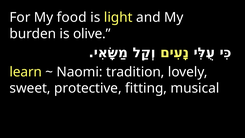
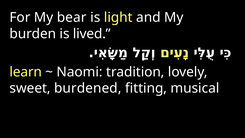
food: food -> bear (72, 17)
olive: olive -> lived (92, 34)
protective: protective -> burdened (88, 88)
